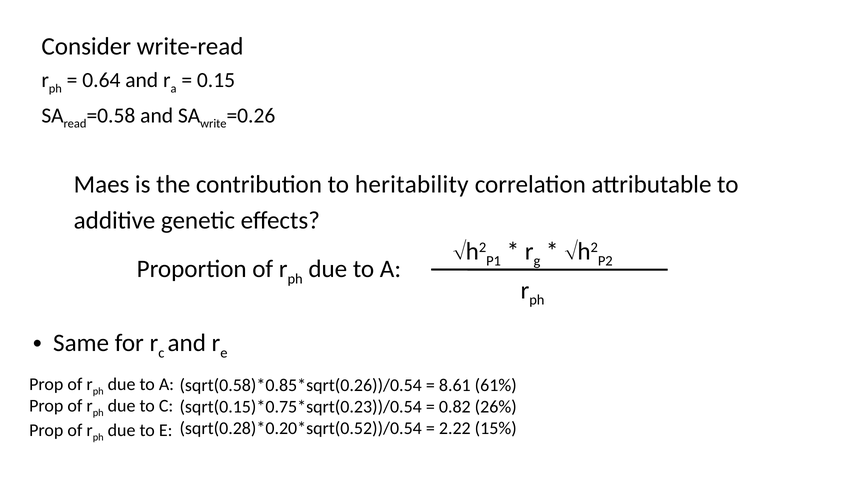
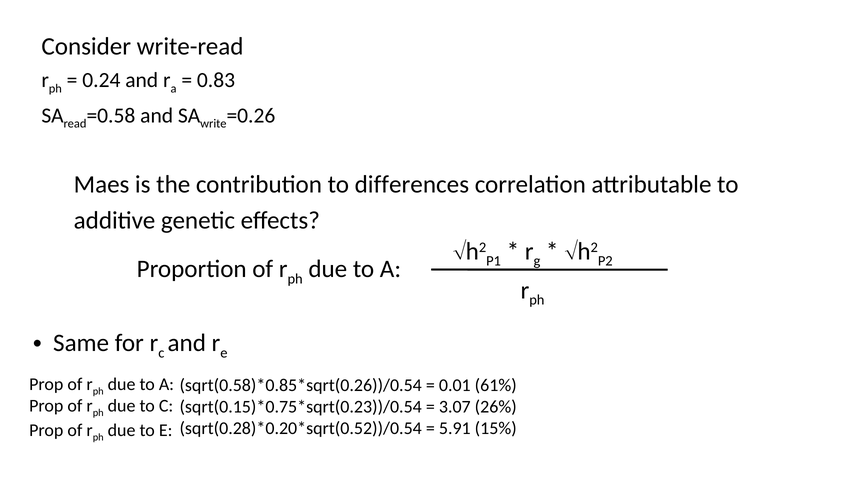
0.64: 0.64 -> 0.24 (101, 80)
0.15: 0.15 -> 0.83 (216, 80)
heritability: heritability -> differences (412, 184)
8.61: 8.61 -> 0.01 (455, 385)
0.82: 0.82 -> 3.07 (455, 407)
2.22: 2.22 -> 5.91 (455, 428)
